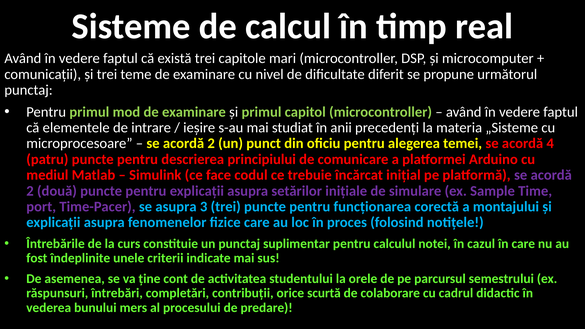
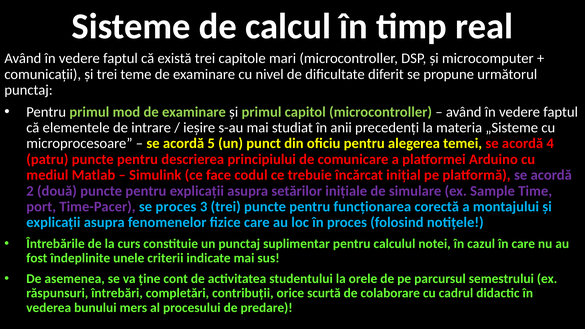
2: 2 -> 5 (211, 144)
se asupra: asupra -> proces (176, 207)
